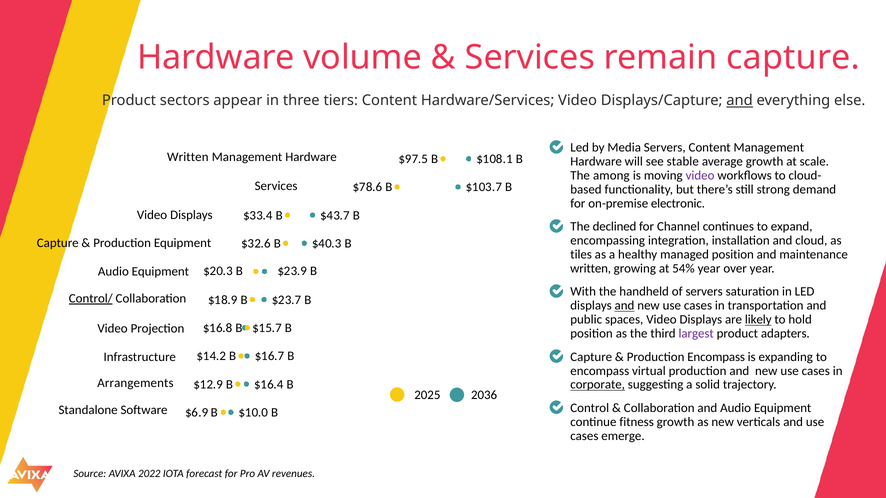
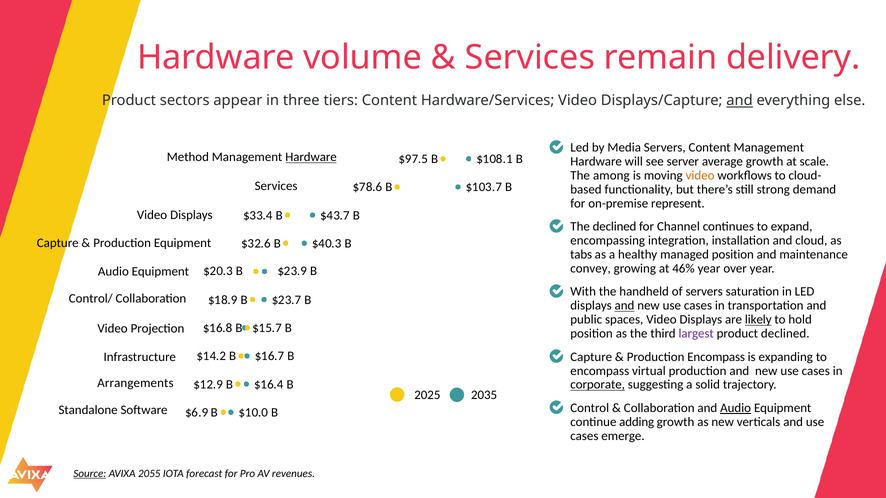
remain capture: capture -> delivery (793, 57)
Written: Written -> Method (188, 157)
Hardware underline: none -> present (311, 157)
stable: stable -> server (683, 162)
video colour: purple -> orange (700, 176)
electronic: electronic -> represent (678, 204)
tiles: tiles -> tabs (581, 255)
written: written -> convey (591, 269)
54%: 54% -> 46% (683, 269)
Control/ underline: present -> none (91, 299)
product adapters: adapters -> declined (785, 334)
2036: 2036 -> 2035 (484, 395)
Audio underline: none -> present (736, 408)
fitness: fitness -> adding (637, 422)
Source underline: none -> present (90, 474)
2022: 2022 -> 2055 (149, 474)
